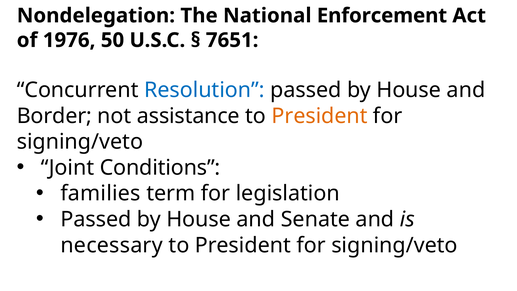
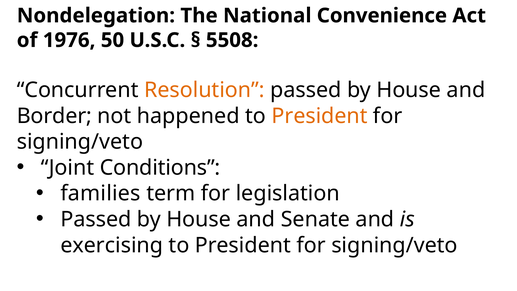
Enforcement: Enforcement -> Convenience (382, 16)
7651: 7651 -> 5508 (232, 40)
Resolution colour: blue -> orange (204, 90)
assistance: assistance -> happened (188, 116)
necessary: necessary -> exercising (112, 245)
